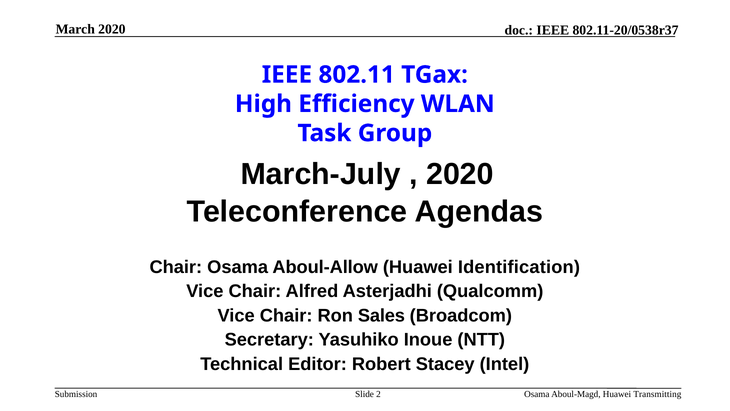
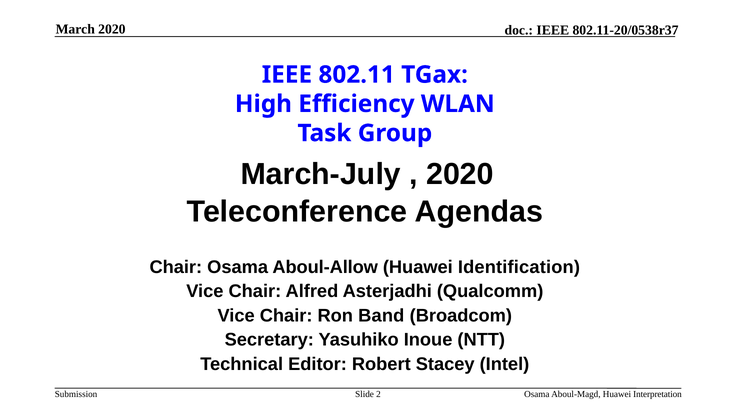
Sales: Sales -> Band (381, 315)
Transmitting: Transmitting -> Interpretation (657, 394)
